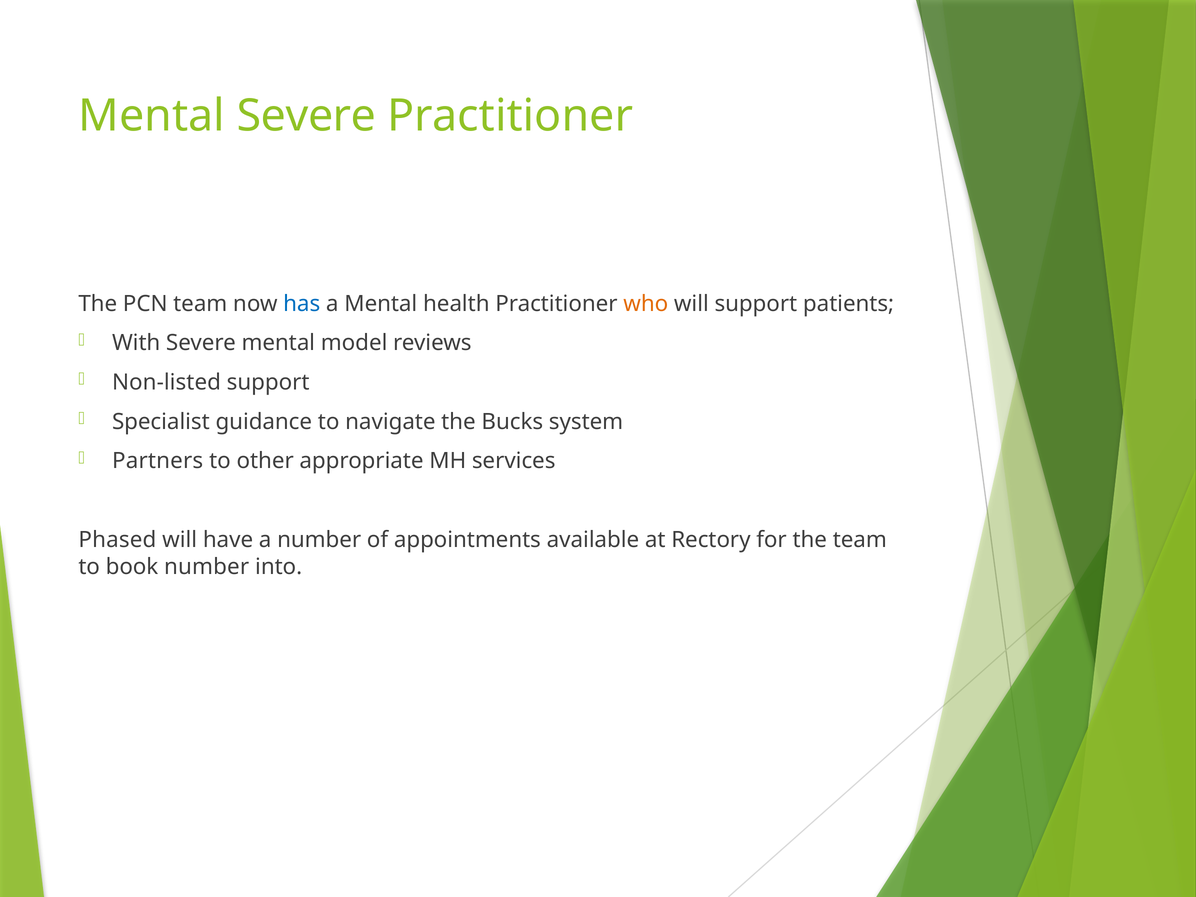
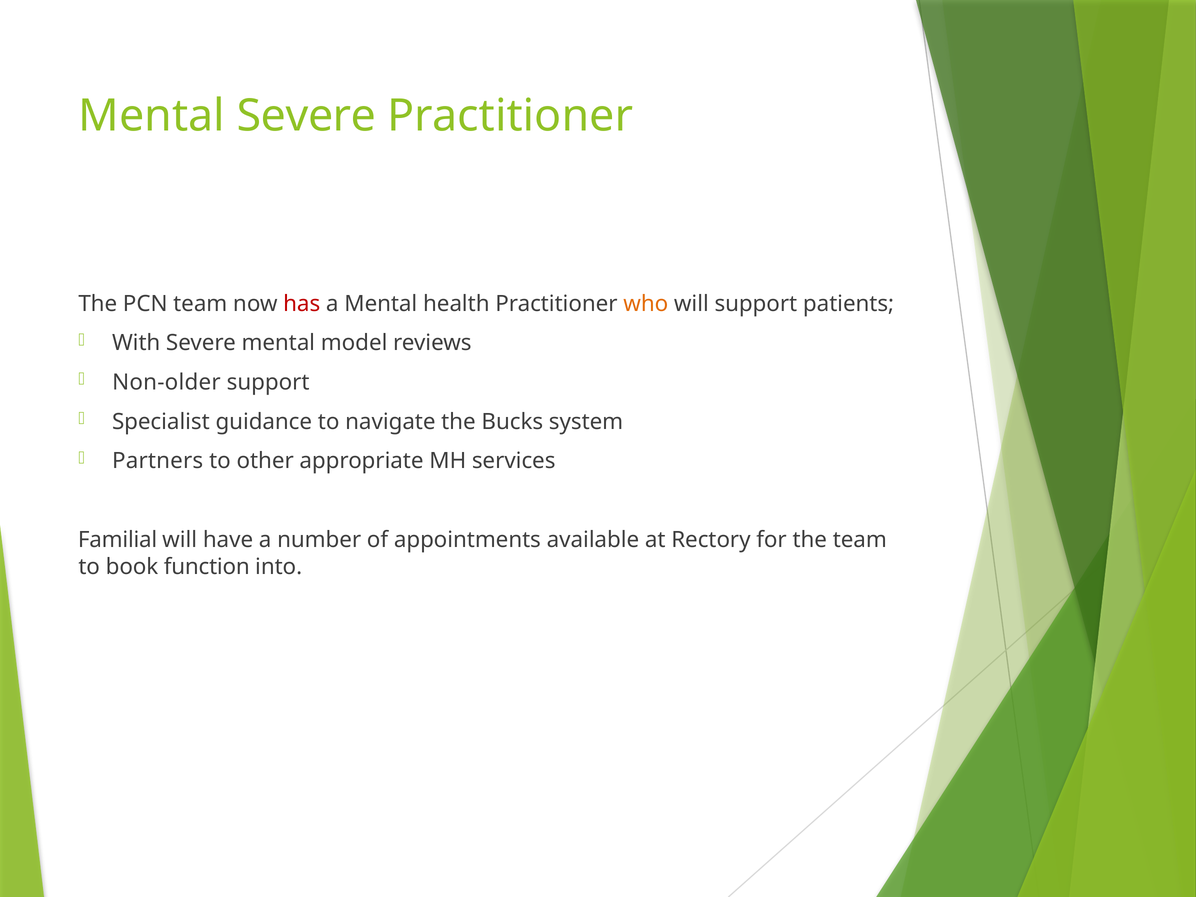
has colour: blue -> red (302, 304)
Non-listed: Non-listed -> Non-older (166, 382)
Phased: Phased -> Familial (118, 540)
book number: number -> function (207, 567)
